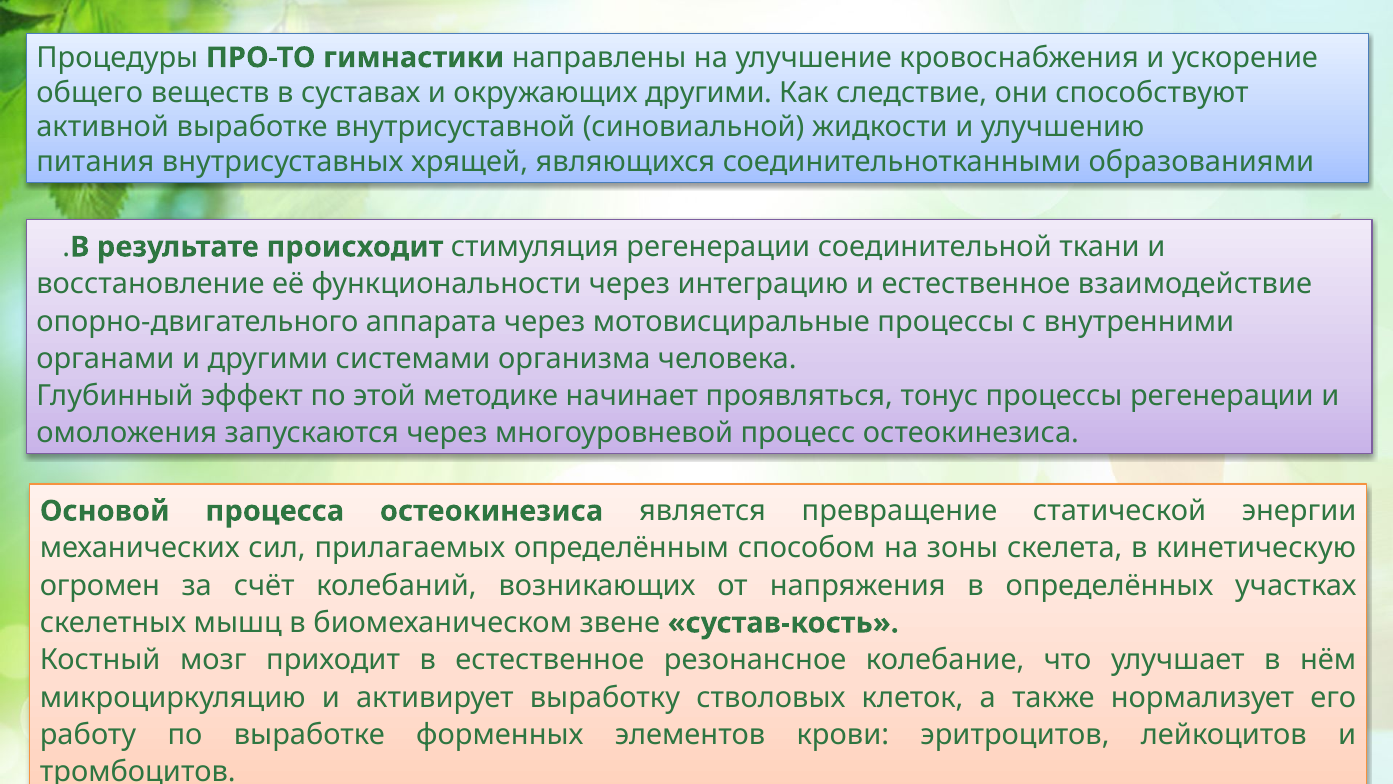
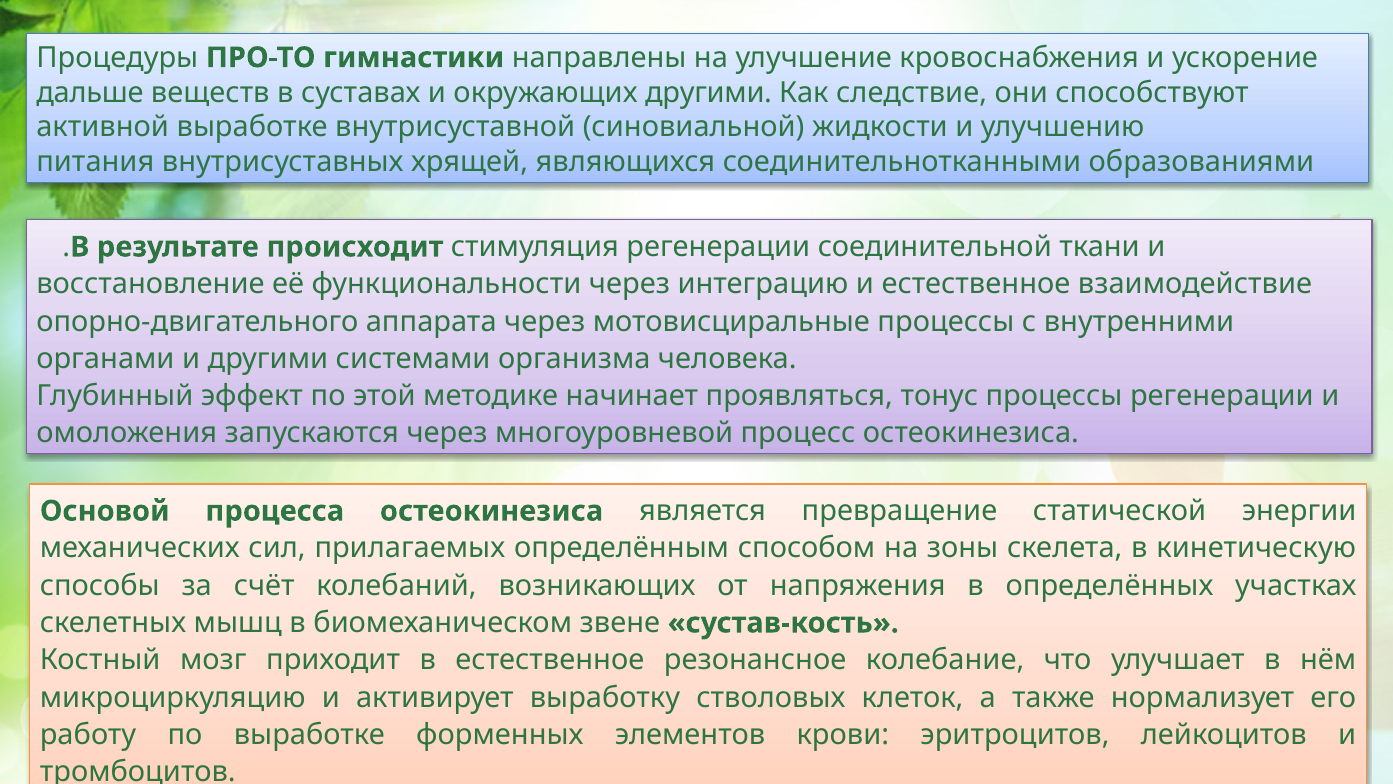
общего: общего -> дальше (90, 92)
огромен: огромен -> способы (100, 585)
